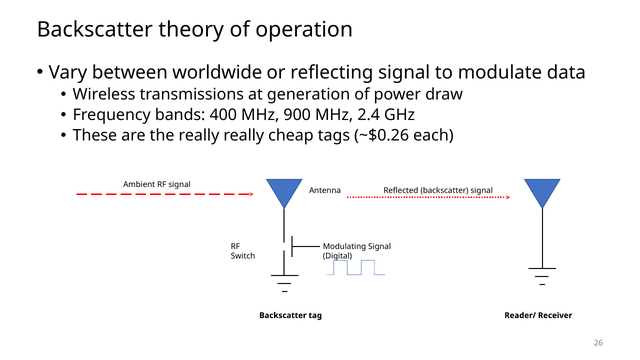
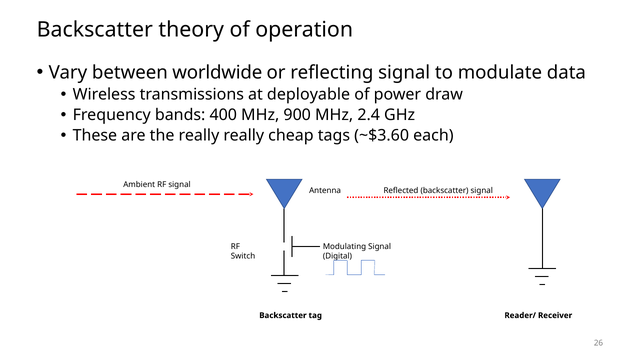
generation: generation -> deployable (309, 94)
~$0.26: ~$0.26 -> ~$3.60 (382, 136)
